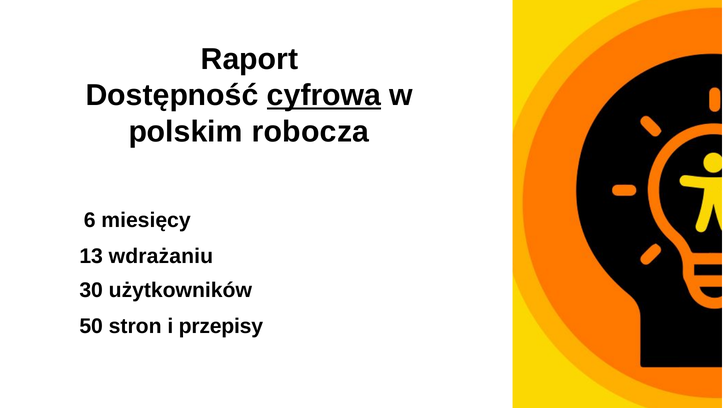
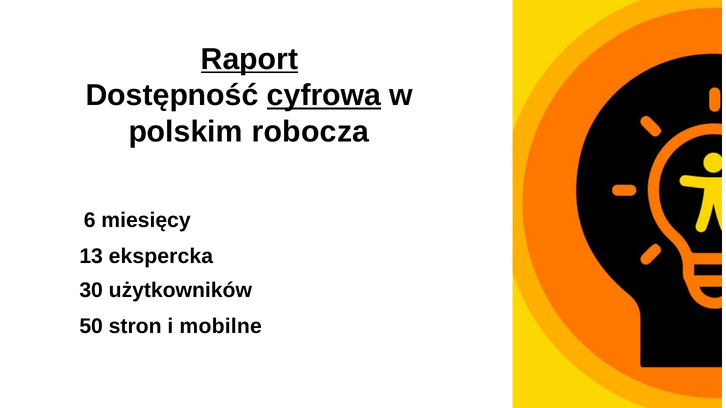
Raport underline: none -> present (249, 59)
wdrażaniu: wdrażaniu -> ekspercka (161, 257)
przepisy: przepisy -> mobilne (221, 327)
